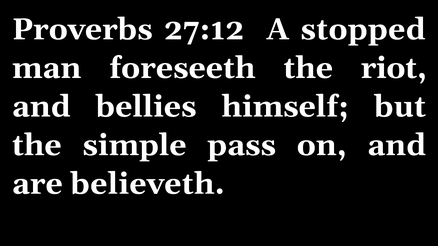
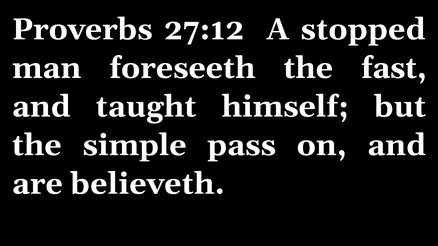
riot: riot -> fast (394, 68)
bellies: bellies -> taught (146, 107)
